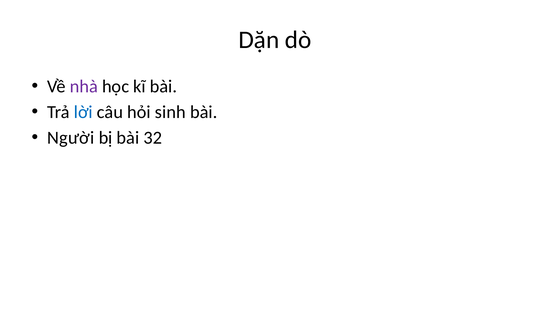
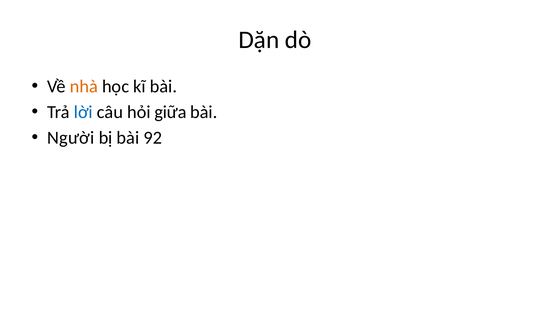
nhà colour: purple -> orange (84, 87)
sinh: sinh -> giữa (171, 112)
32: 32 -> 92 (153, 138)
